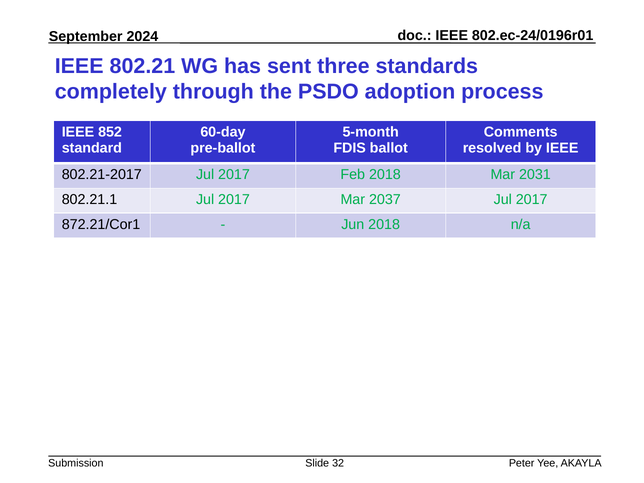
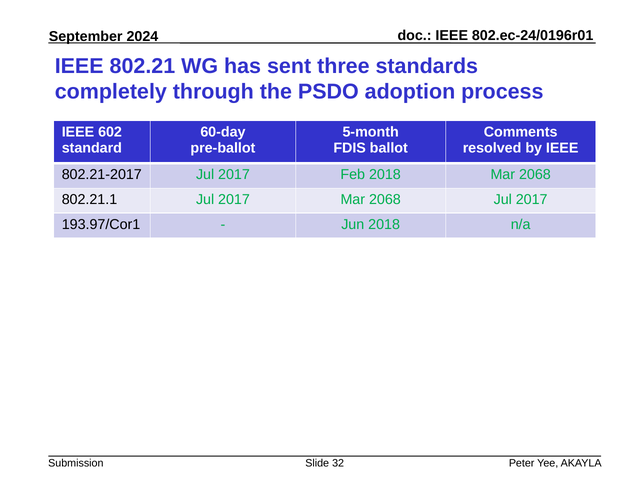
852: 852 -> 602 (110, 132)
2018 Mar 2031: 2031 -> 2068 (535, 175)
2017 Mar 2037: 2037 -> 2068 (385, 200)
872.21/Cor1: 872.21/Cor1 -> 193.97/Cor1 (101, 224)
